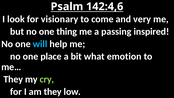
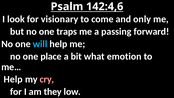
very: very -> only (142, 19)
thing: thing -> traps (67, 32)
inspired: inspired -> forward (151, 32)
They: They -> Help (13, 79)
cry colour: light green -> pink (47, 79)
